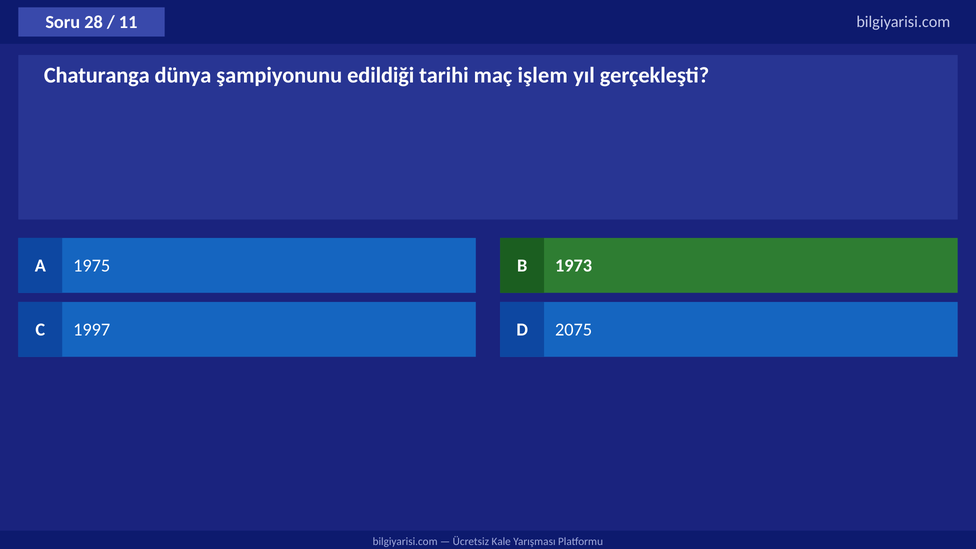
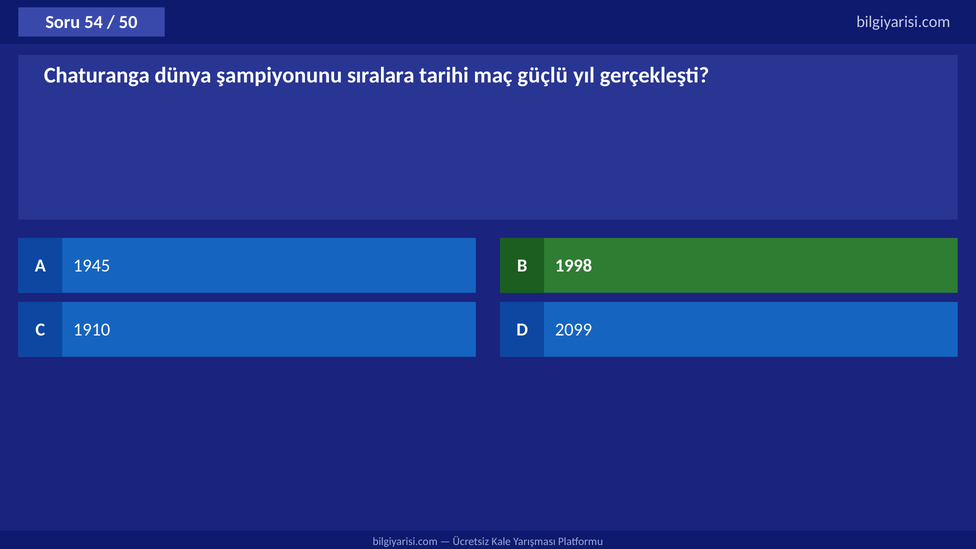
28: 28 -> 54 (94, 22)
11: 11 -> 50 (128, 22)
edildiği: edildiği -> sıralara (381, 75)
işlem: işlem -> güçlü (543, 75)
1975: 1975 -> 1945 (92, 266)
1973: 1973 -> 1998 (574, 266)
1997: 1997 -> 1910 (92, 330)
2075: 2075 -> 2099 (574, 330)
